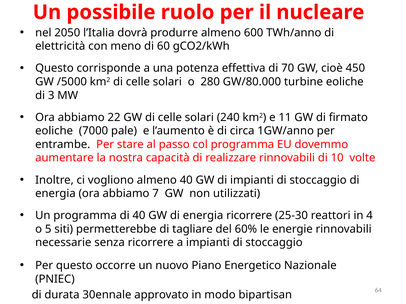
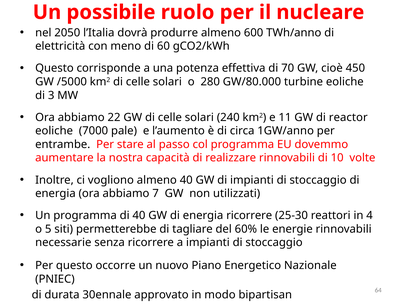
firmato: firmato -> reactor (348, 118)
